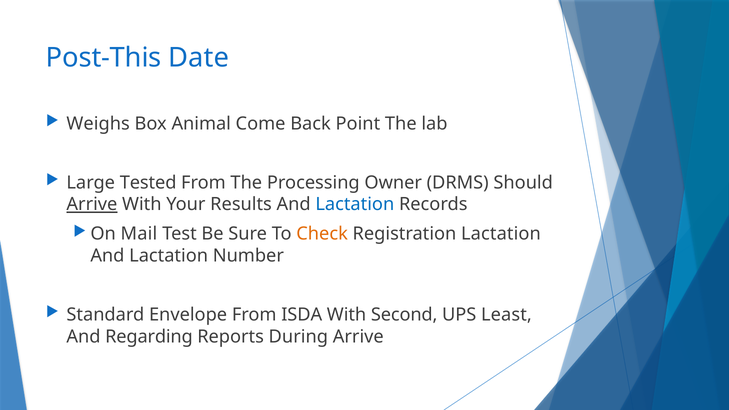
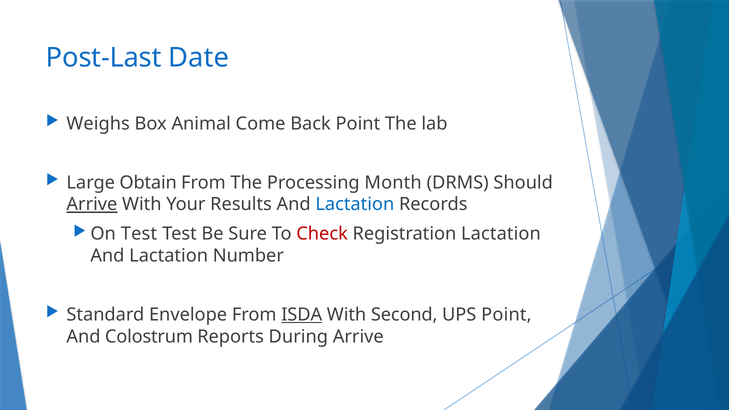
Post-This: Post-This -> Post-Last (104, 57)
Tested: Tested -> Obtain (148, 183)
Owner: Owner -> Month (393, 183)
On Mail: Mail -> Test (139, 234)
Check colour: orange -> red (322, 234)
ISDA underline: none -> present (302, 315)
UPS Least: Least -> Point (506, 315)
Regarding: Regarding -> Colostrum (149, 337)
